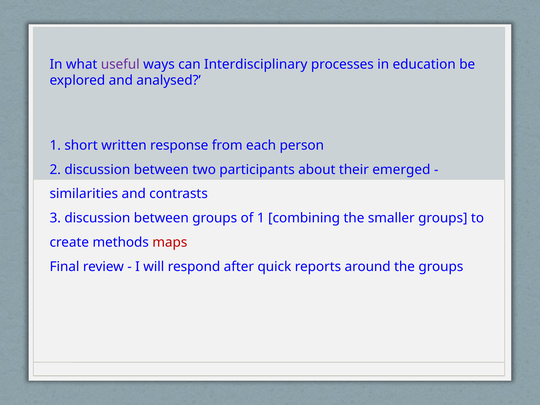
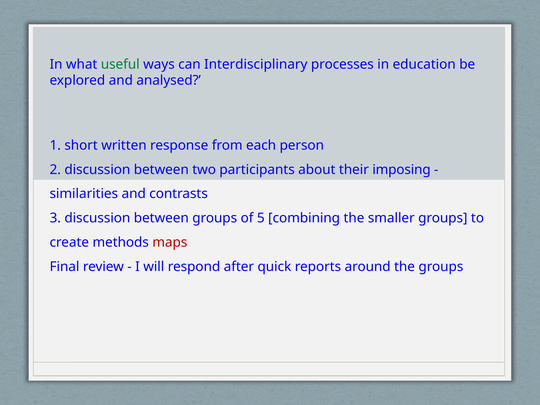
useful colour: purple -> green (120, 64)
emerged: emerged -> imposing (402, 170)
of 1: 1 -> 5 (261, 218)
